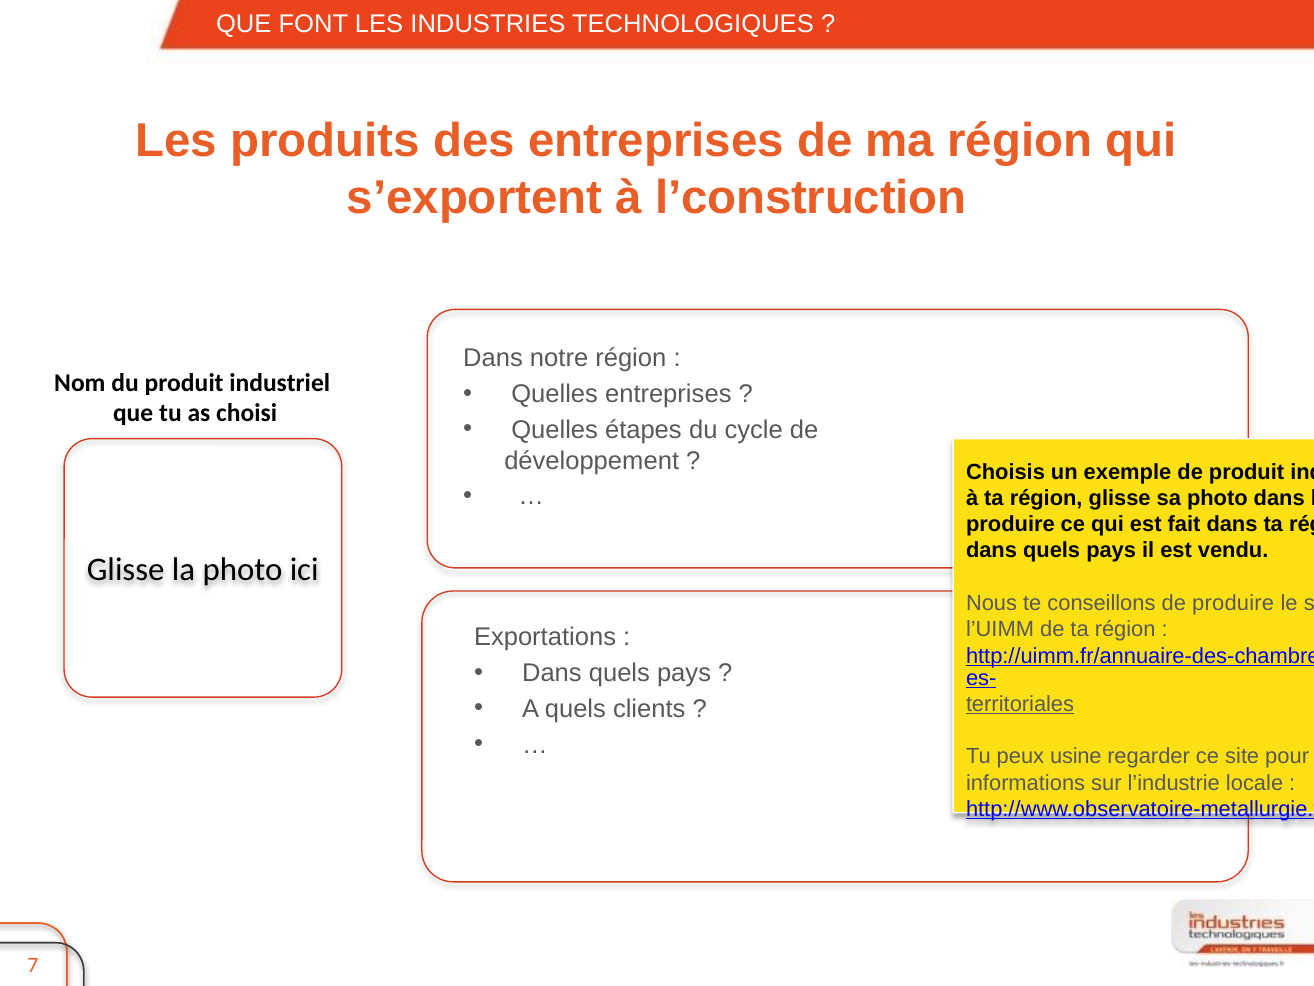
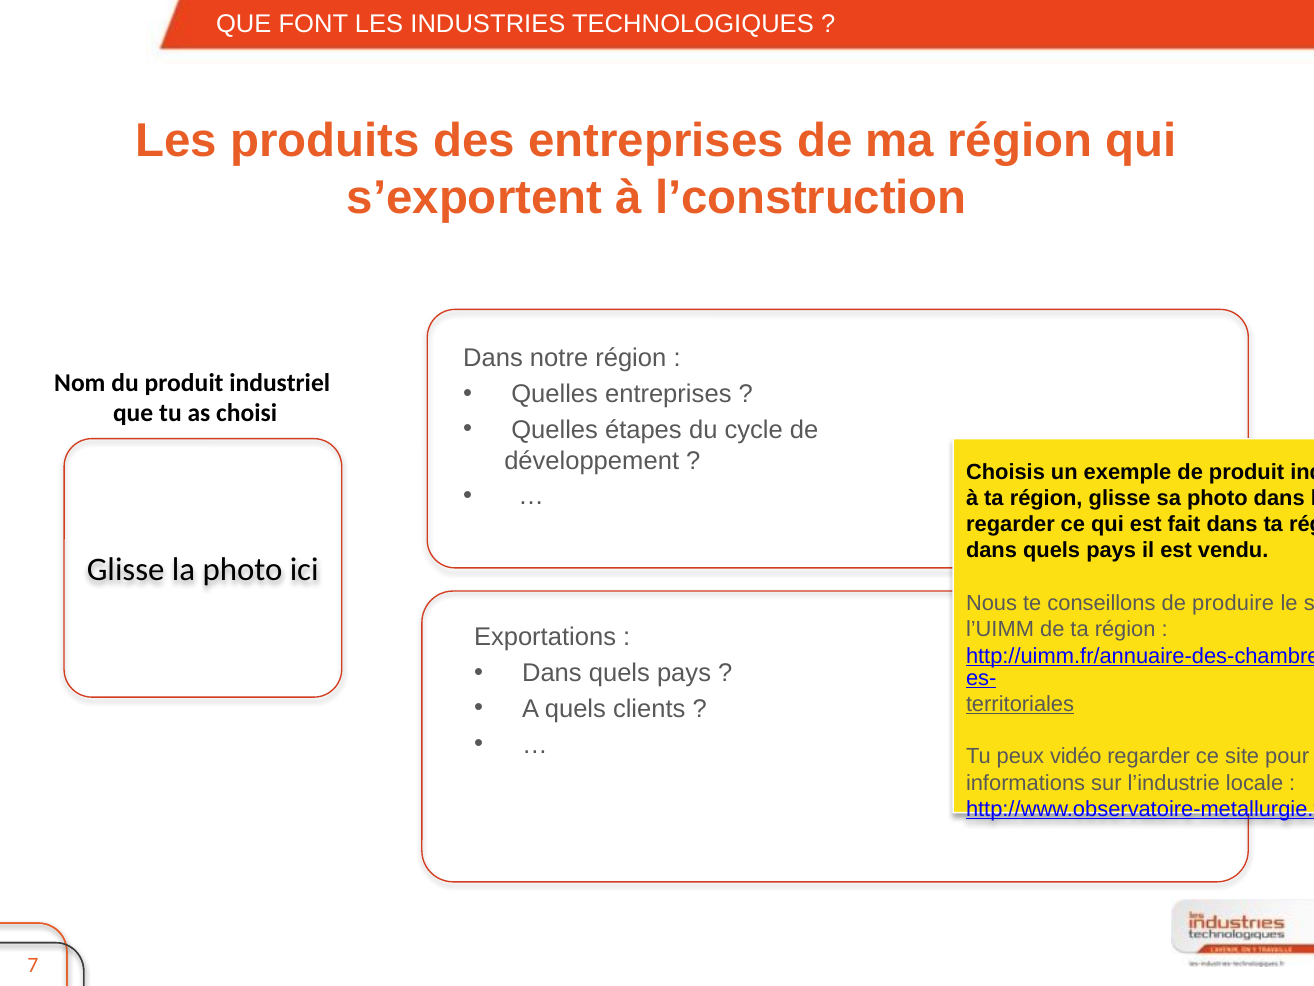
produire: produire -> regarder (1010, 524)
usine: usine -> vidéo (1076, 756)
